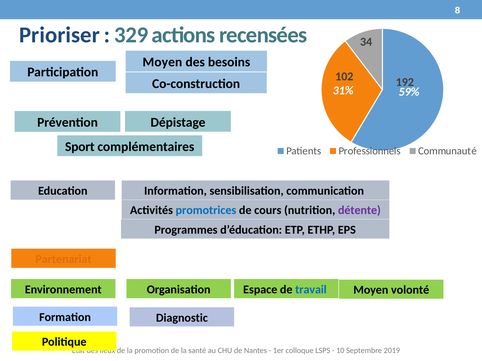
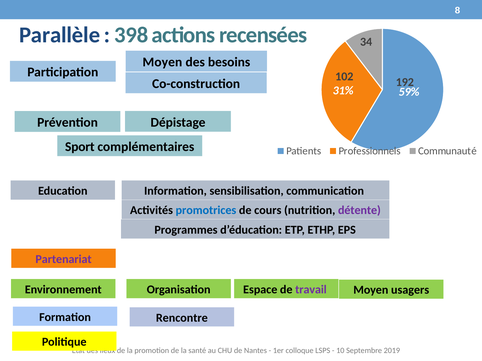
Prioriser: Prioriser -> Parallèle (60, 35)
329: 329 -> 398 (131, 35)
Partenariat colour: orange -> purple (64, 259)
travail colour: blue -> purple (311, 290)
volonté: volonté -> usagers (410, 290)
Diagnostic: Diagnostic -> Rencontre (182, 318)
